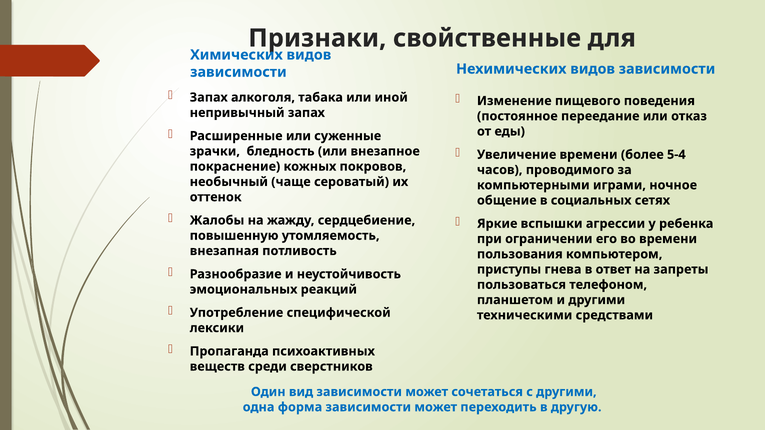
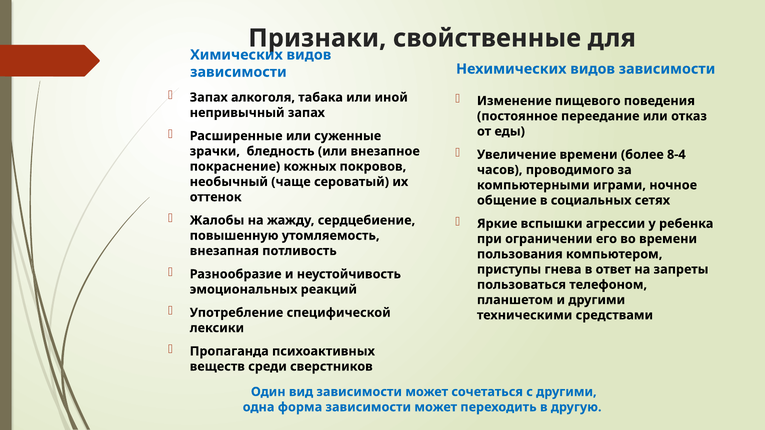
5-4: 5-4 -> 8-4 (676, 155)
